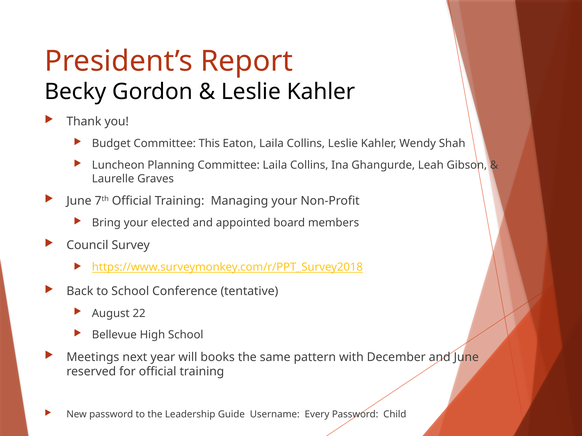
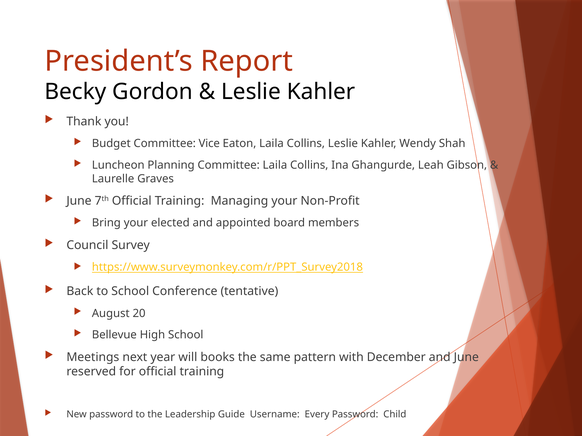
This: This -> Vice (209, 144)
22: 22 -> 20 (139, 314)
